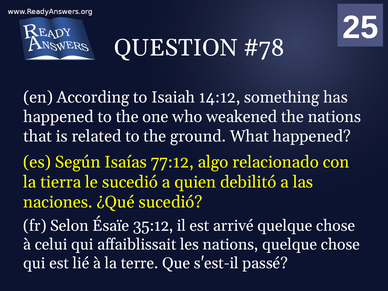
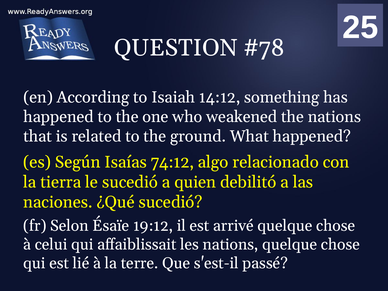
77:12: 77:12 -> 74:12 (172, 162)
35:12: 35:12 -> 19:12 (153, 226)
